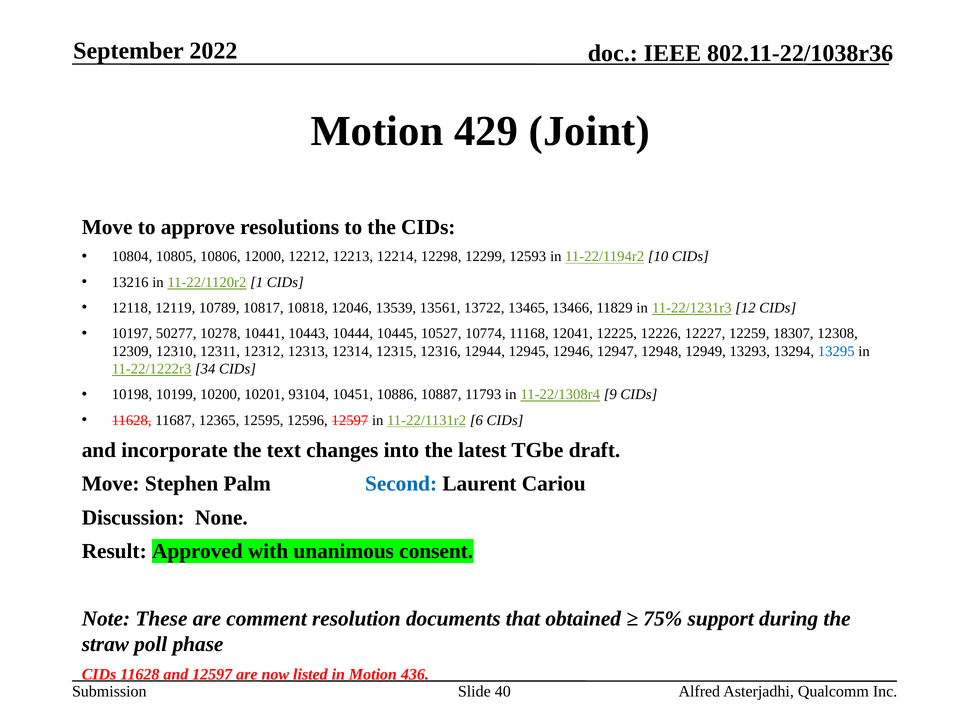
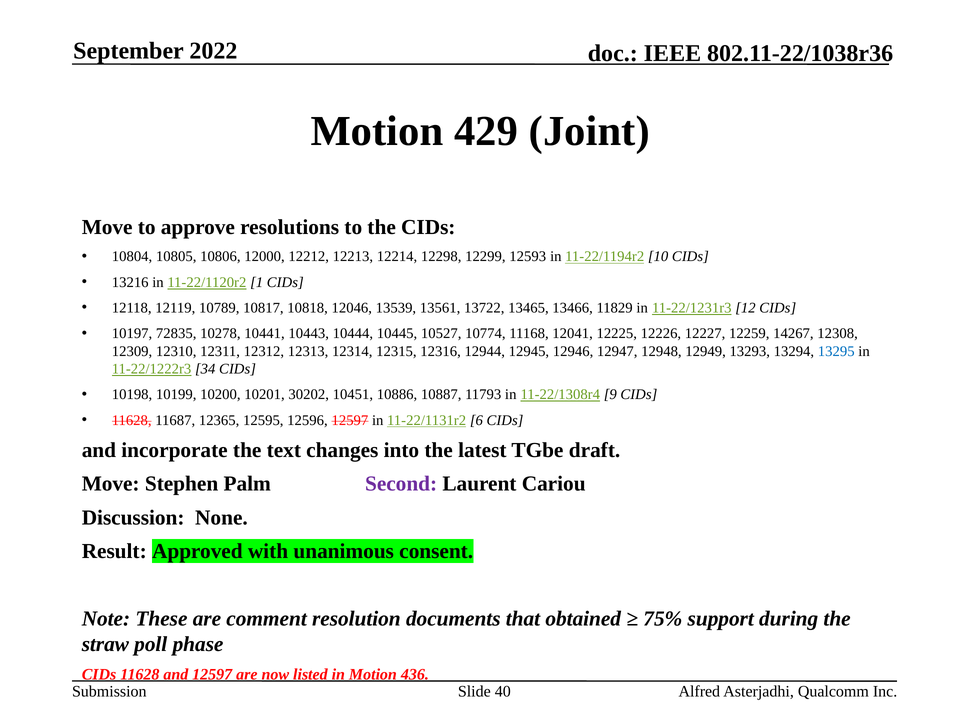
50277: 50277 -> 72835 (176, 333)
18307: 18307 -> 14267 (793, 333)
93104: 93104 -> 30202 (309, 394)
Second colour: blue -> purple (401, 484)
